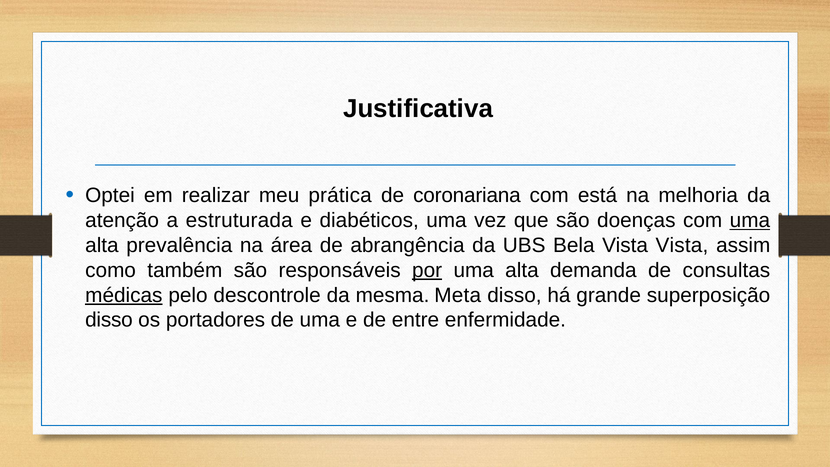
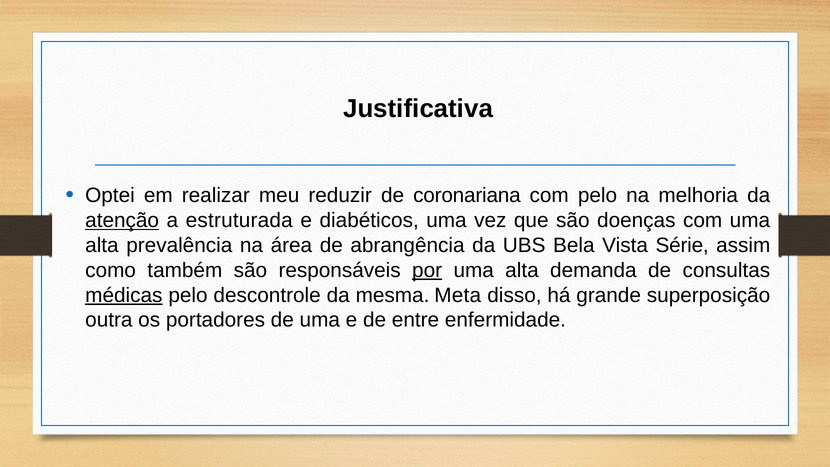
prática: prática -> reduzir (340, 196)
com está: está -> pelo (598, 196)
atenção underline: none -> present (122, 220)
uma underline: present -> none (750, 220)
Vista Vista: Vista -> Série (682, 245)
disso: disso -> outra (109, 320)
